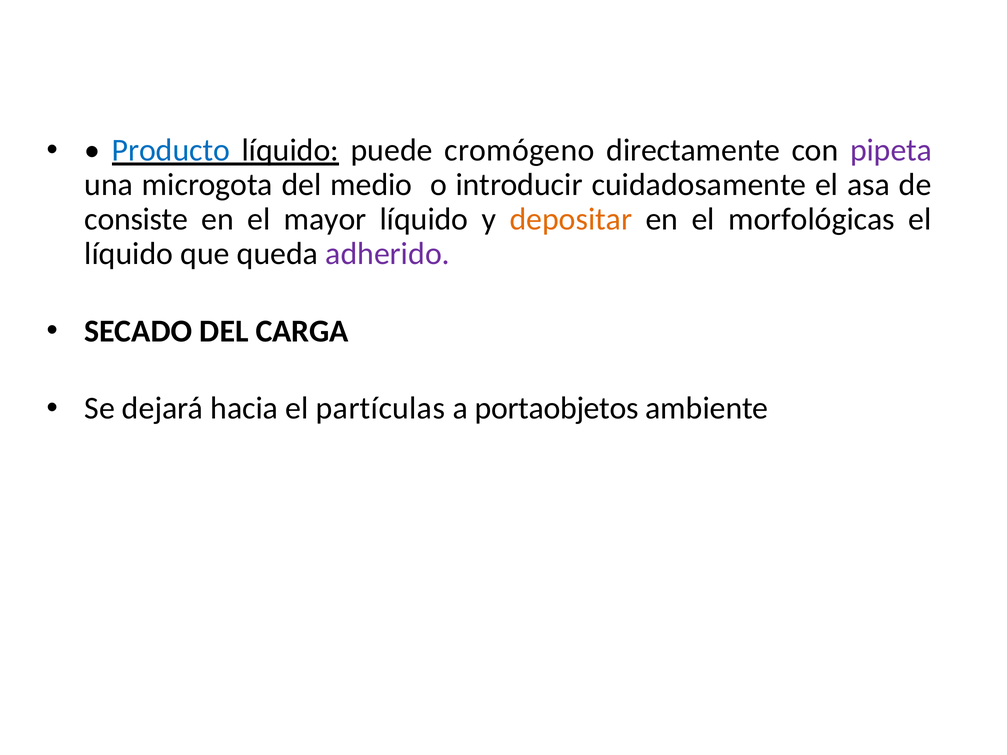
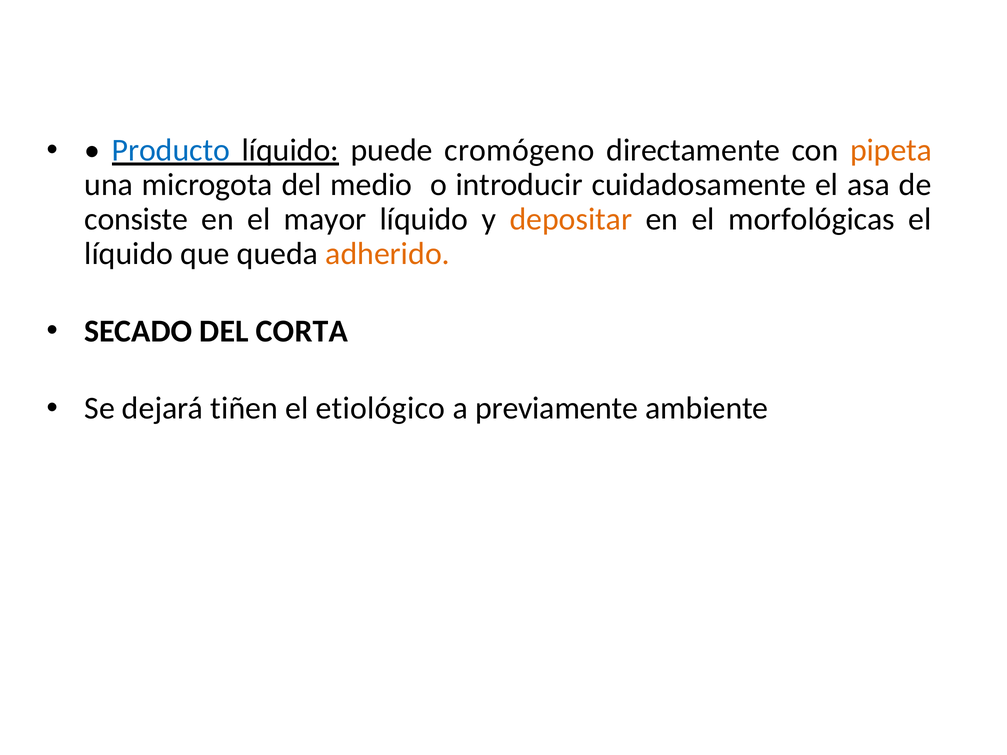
pipeta colour: purple -> orange (891, 150)
adherido colour: purple -> orange (388, 254)
CARGA: CARGA -> CORTA (302, 331)
hacia: hacia -> tiñen (244, 409)
partículas: partículas -> etiológico (381, 409)
portaobjetos: portaobjetos -> previamente (557, 409)
